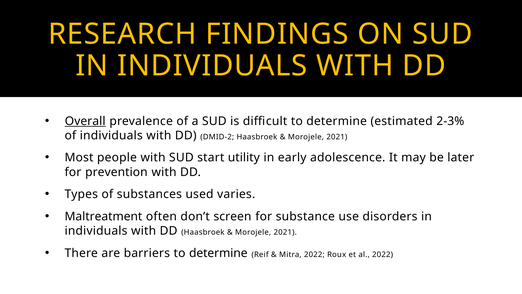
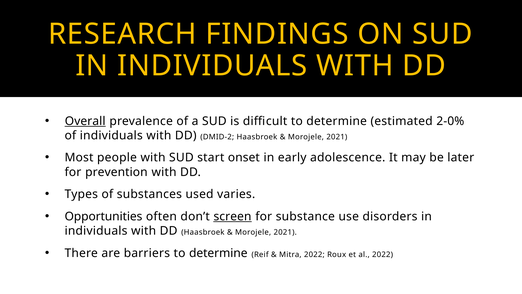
2-3%: 2-3% -> 2-0% (450, 121)
utility: utility -> onset (244, 157)
Maltreatment: Maltreatment -> Opportunities (103, 216)
screen underline: none -> present (232, 216)
